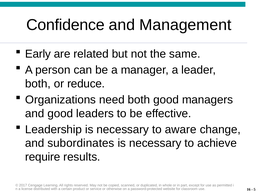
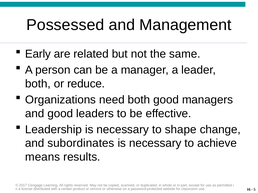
Confidence: Confidence -> Possessed (65, 25)
aware: aware -> shape (181, 130)
require: require -> means (43, 157)
